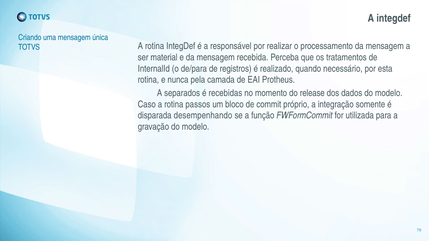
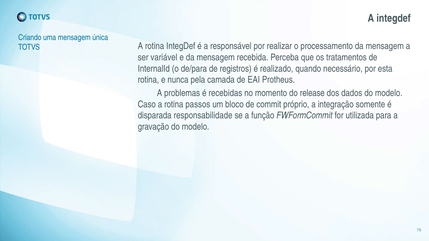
material: material -> variável (164, 57)
separados: separados -> problemas (182, 93)
desempenhando: desempenhando -> responsabilidade (203, 116)
